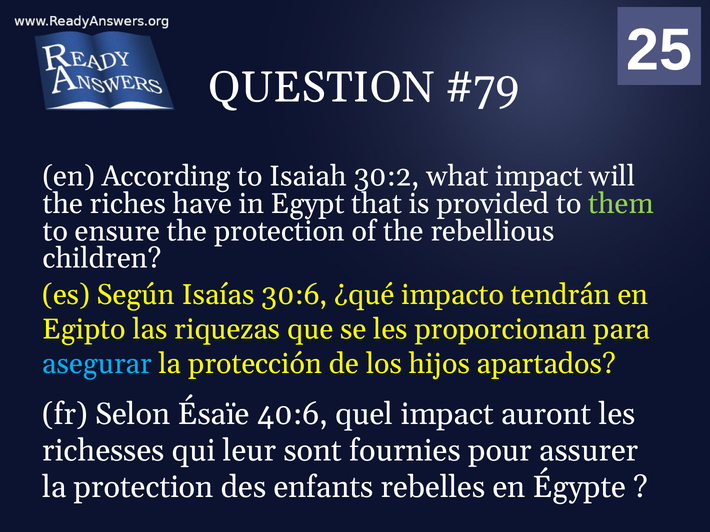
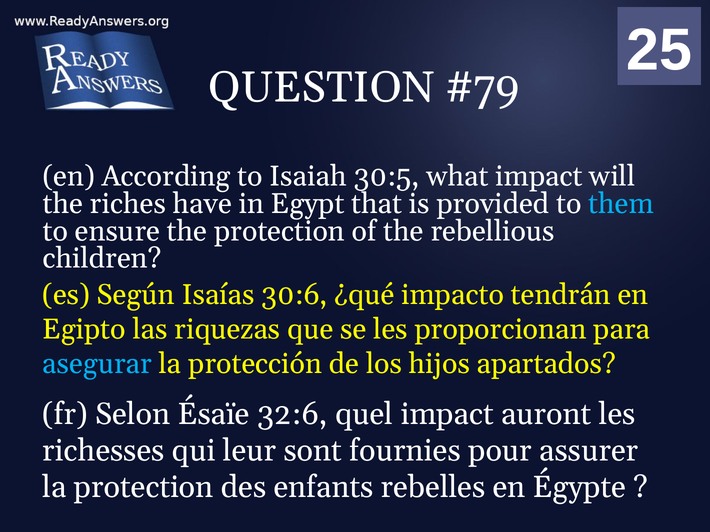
30:2: 30:2 -> 30:5 (386, 176)
them colour: light green -> light blue (621, 204)
40:6: 40:6 -> 32:6 (292, 414)
